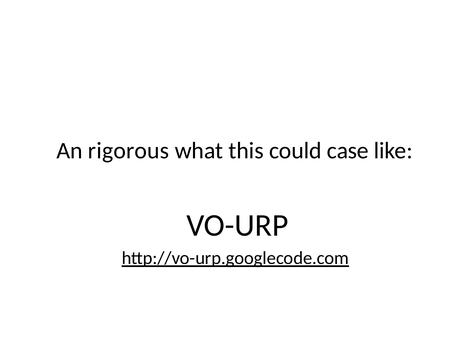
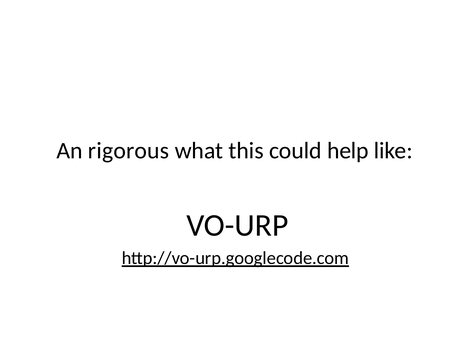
case: case -> help (348, 151)
